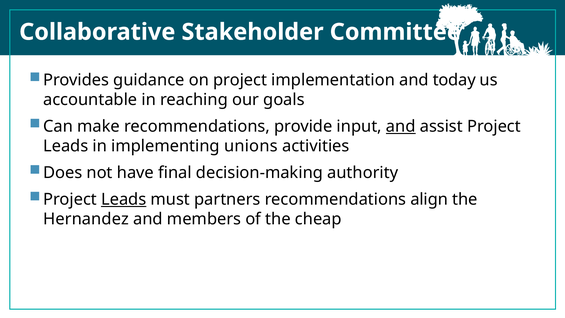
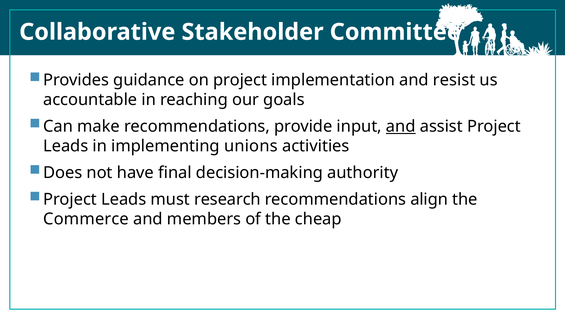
today: today -> resist (454, 80)
Leads underline: present -> none (124, 199)
partners: partners -> research (227, 199)
Hernandez: Hernandez -> Commerce (86, 219)
